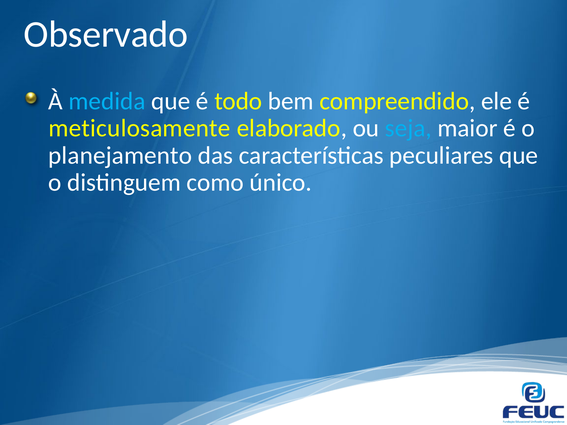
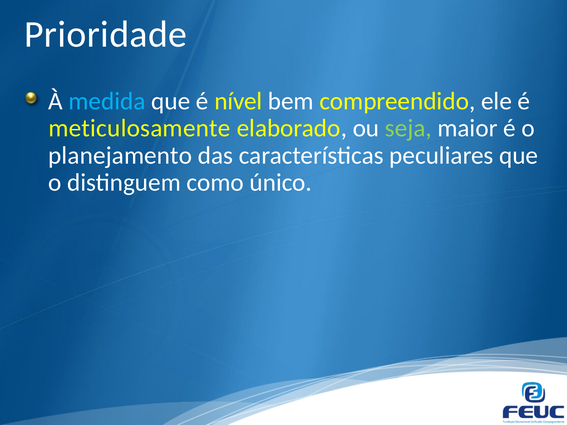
Observado: Observado -> Prioridade (106, 34)
todo: todo -> nível (238, 101)
seja colour: light blue -> light green (408, 128)
